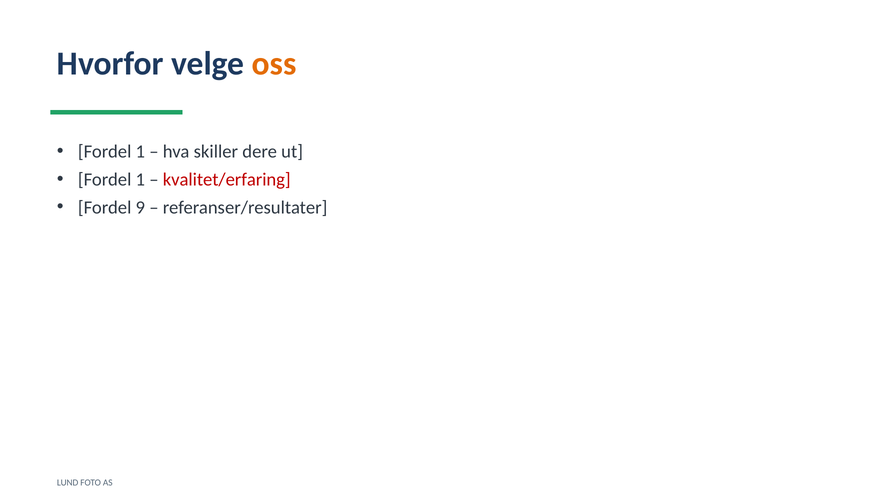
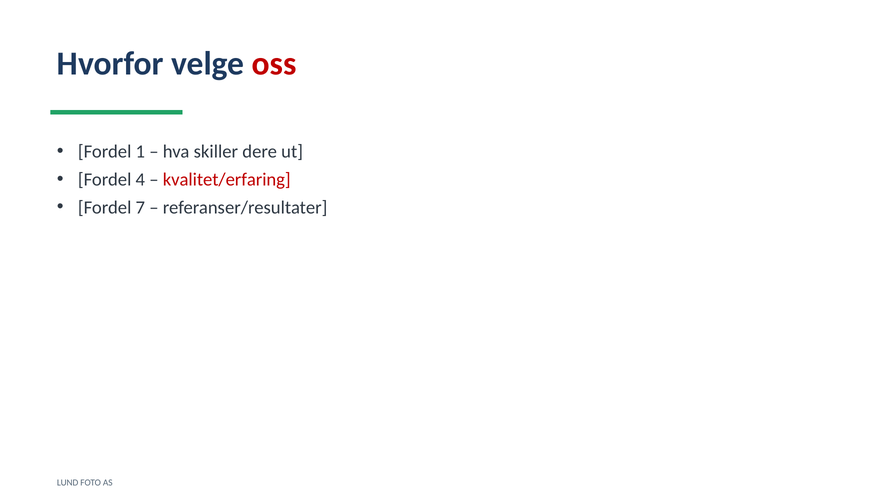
oss colour: orange -> red (274, 64)
1: 1 -> 4 (140, 180)
9: 9 -> 7 (140, 208)
